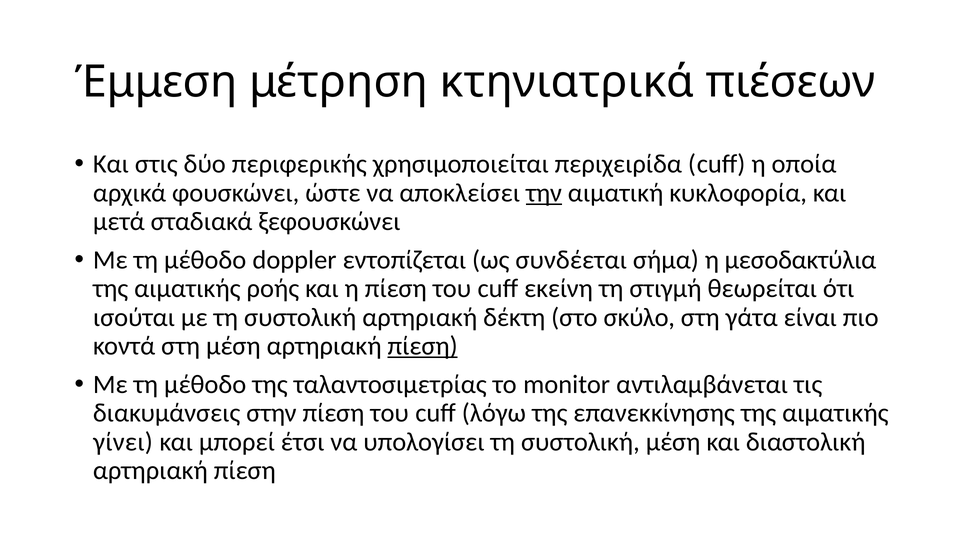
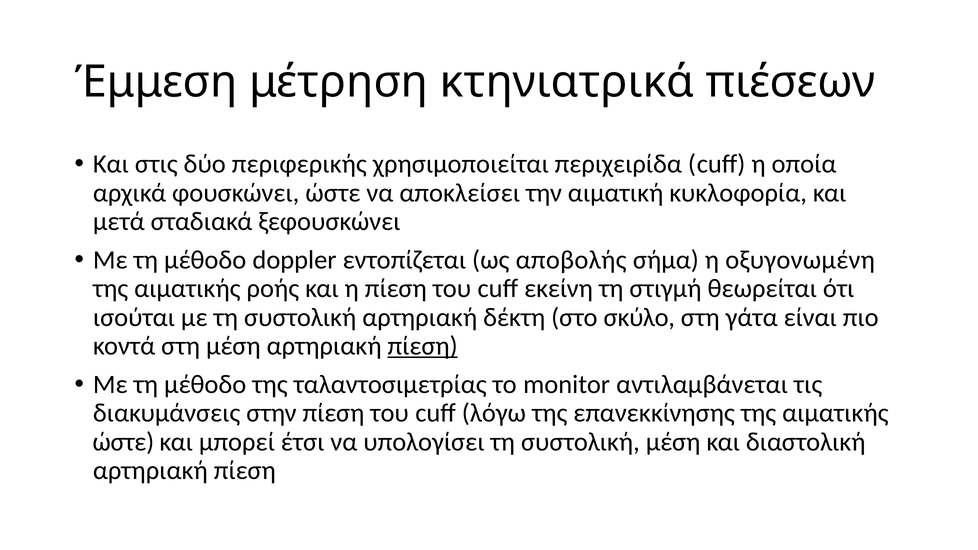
την underline: present -> none (544, 193)
συνδέεται: συνδέεται -> αποβολής (571, 260)
μεσοδακτύλια: μεσοδακτύλια -> οξυγονωμένη (800, 260)
γίνει: γίνει -> ώστε (123, 442)
